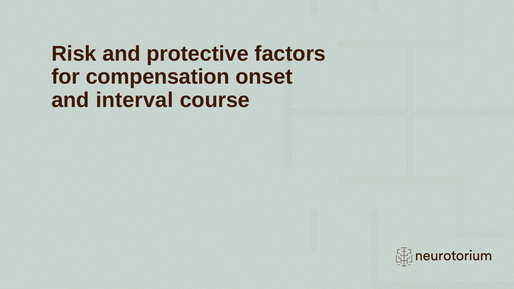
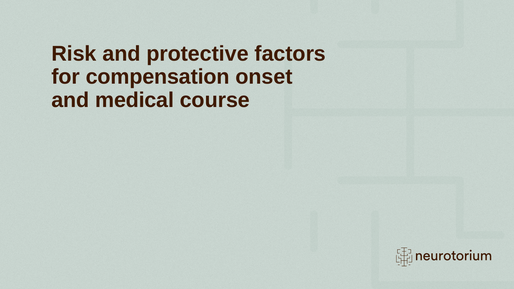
interval: interval -> medical (135, 100)
